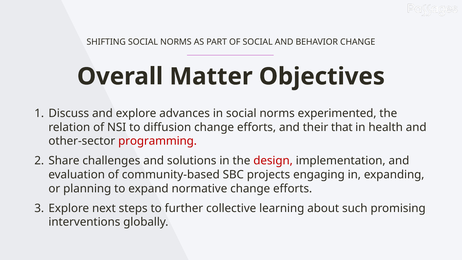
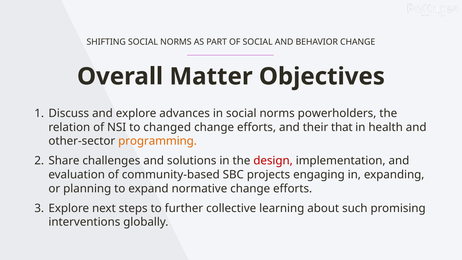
experimented: experimented -> powerholders (337, 113)
diffusion: diffusion -> changed (167, 127)
programming colour: red -> orange (158, 141)
